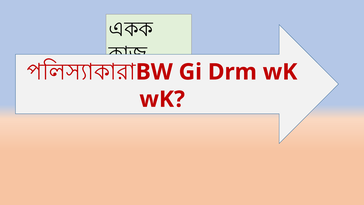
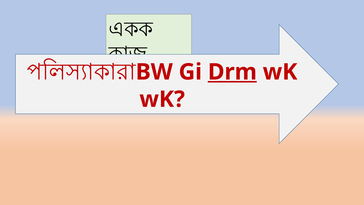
Drm underline: none -> present (232, 72)
